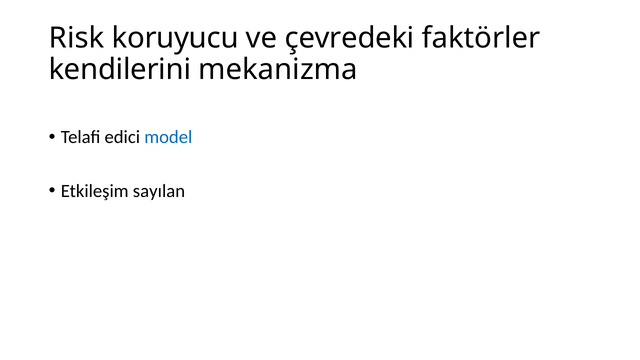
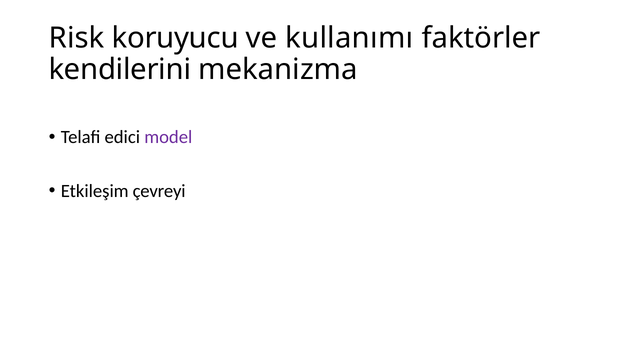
çevredeki: çevredeki -> kullanımı (349, 38)
model colour: blue -> purple (168, 137)
sayılan: sayılan -> çevreyi (159, 191)
